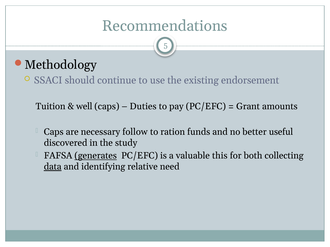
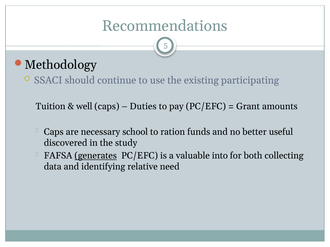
endorsement: endorsement -> participating (250, 80)
follow: follow -> school (135, 132)
this: this -> into (220, 156)
data underline: present -> none (53, 167)
